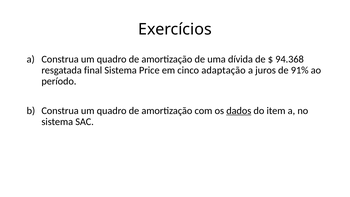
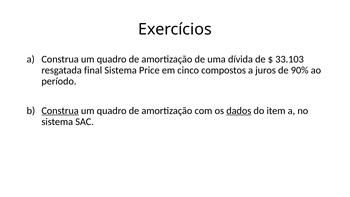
94.368: 94.368 -> 33.103 (290, 59)
adaptação: adaptação -> compostos (224, 70)
91%: 91% -> 90% (300, 70)
Construa underline: none -> present (60, 111)
